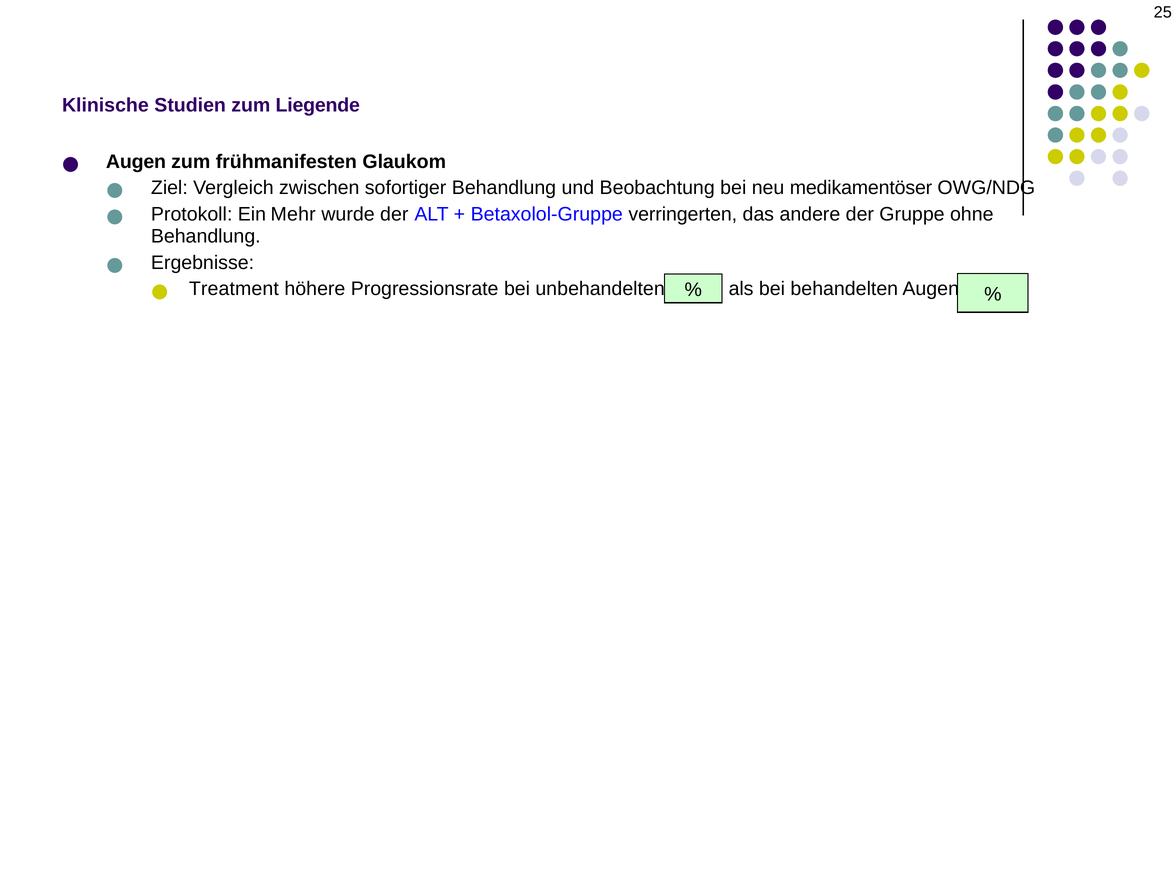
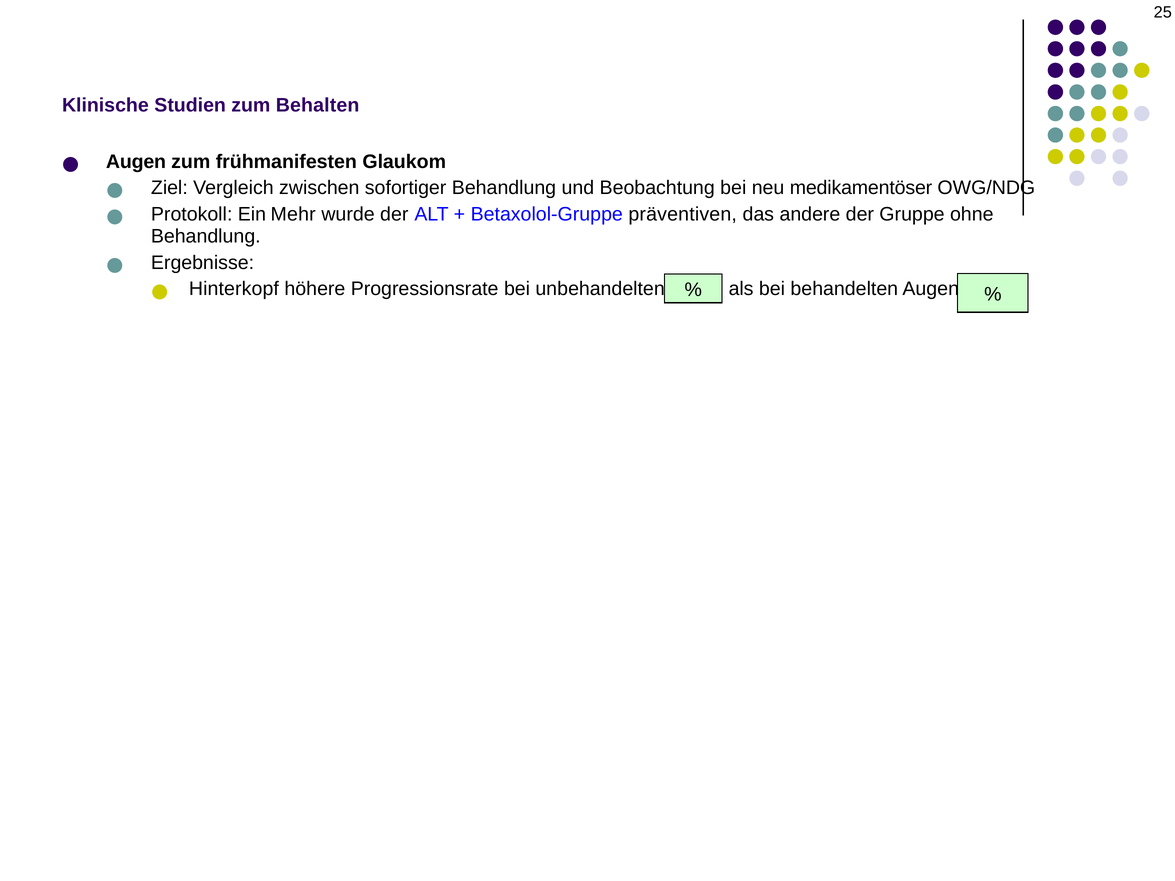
Liegende: Liegende -> Behalten (318, 105)
verringerten: verringerten -> präventiven (683, 214)
Treatment: Treatment -> Hinterkopf (234, 289)
